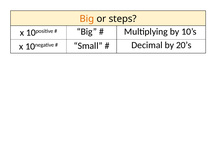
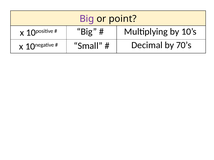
Big colour: orange -> purple (87, 19)
steps: steps -> point (123, 19)
20’s: 20’s -> 70’s (184, 45)
